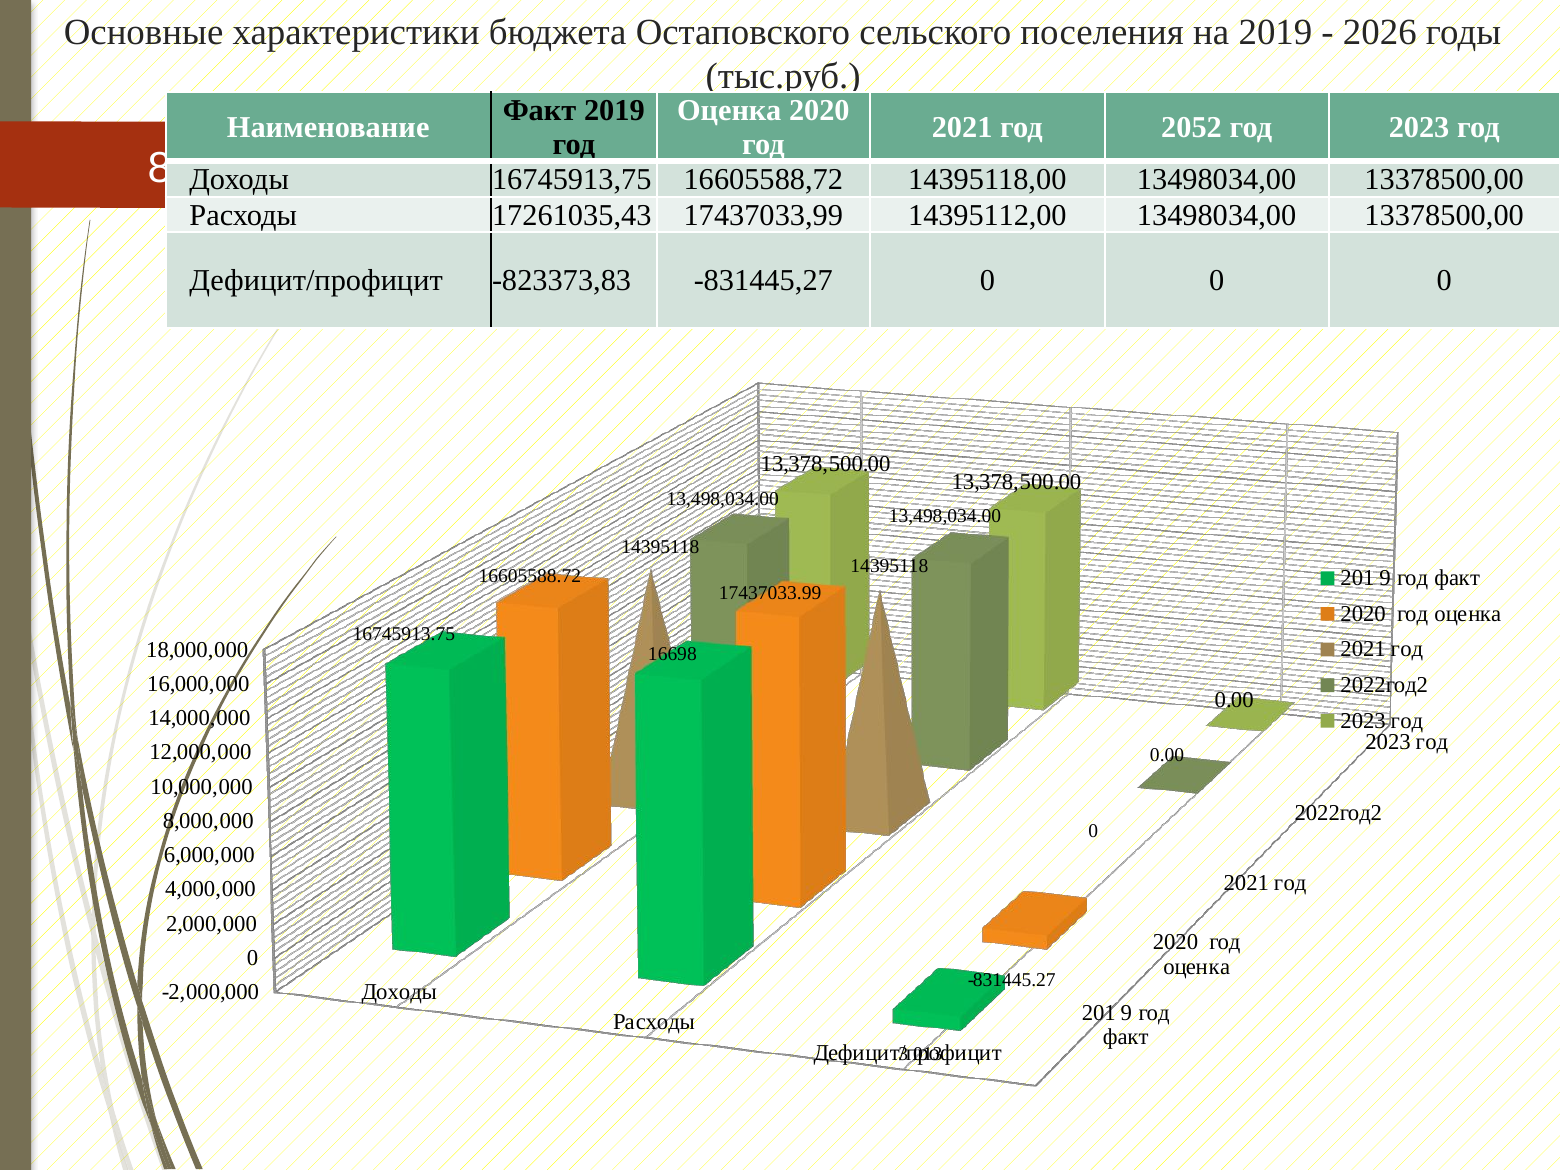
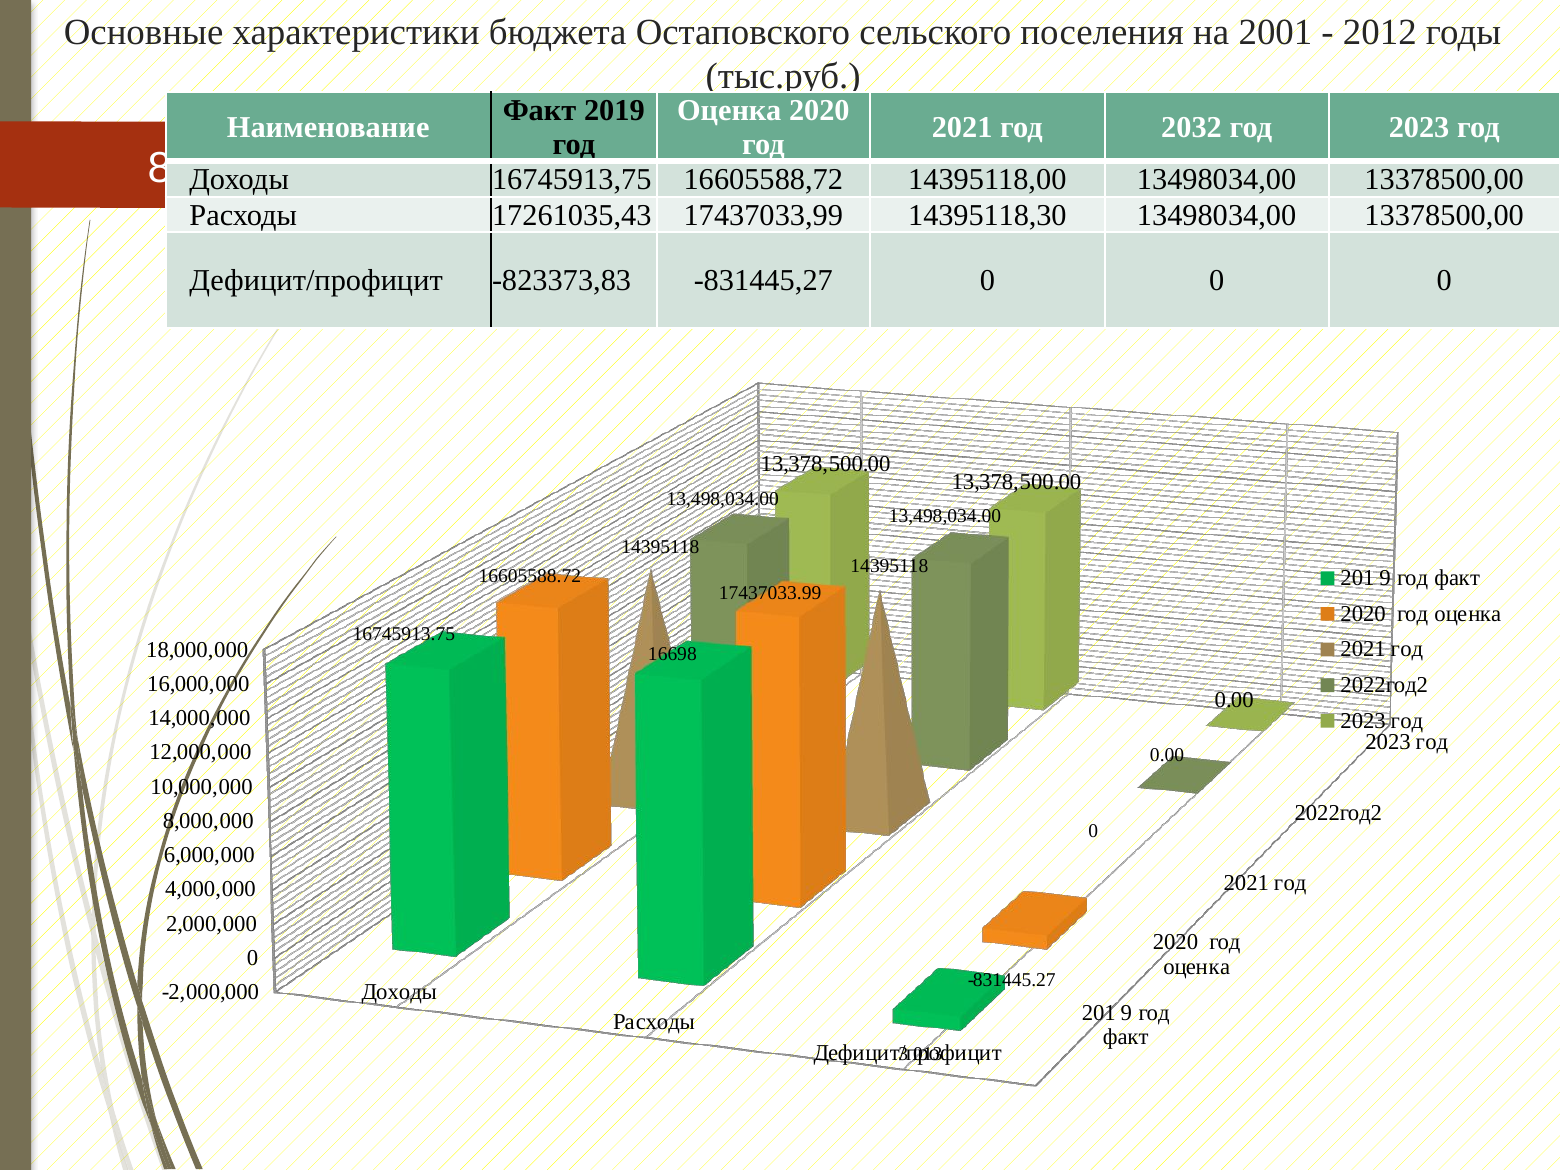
на 2019: 2019 -> 2001 (1275, 32)
2026: 2026 -> 2012 (1380, 32)
2052: 2052 -> 2032 (1192, 128)
14395112,00: 14395112,00 -> 14395118,30 (987, 215)
